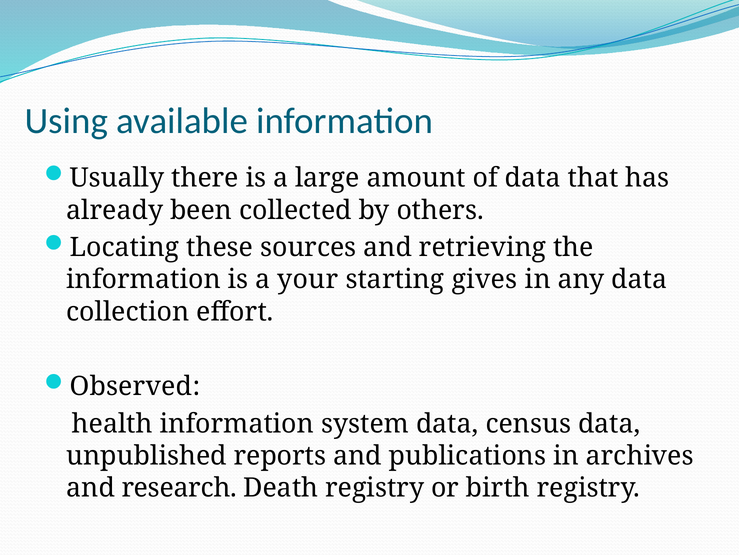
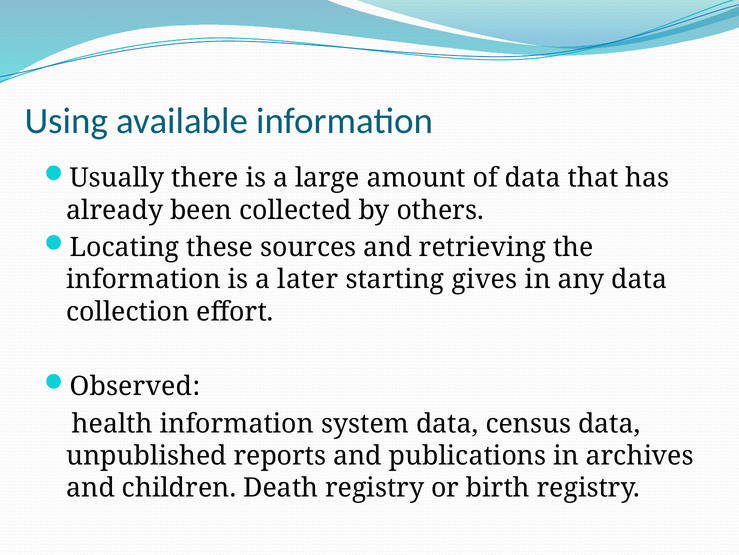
your: your -> later (308, 279)
research: research -> children (179, 487)
